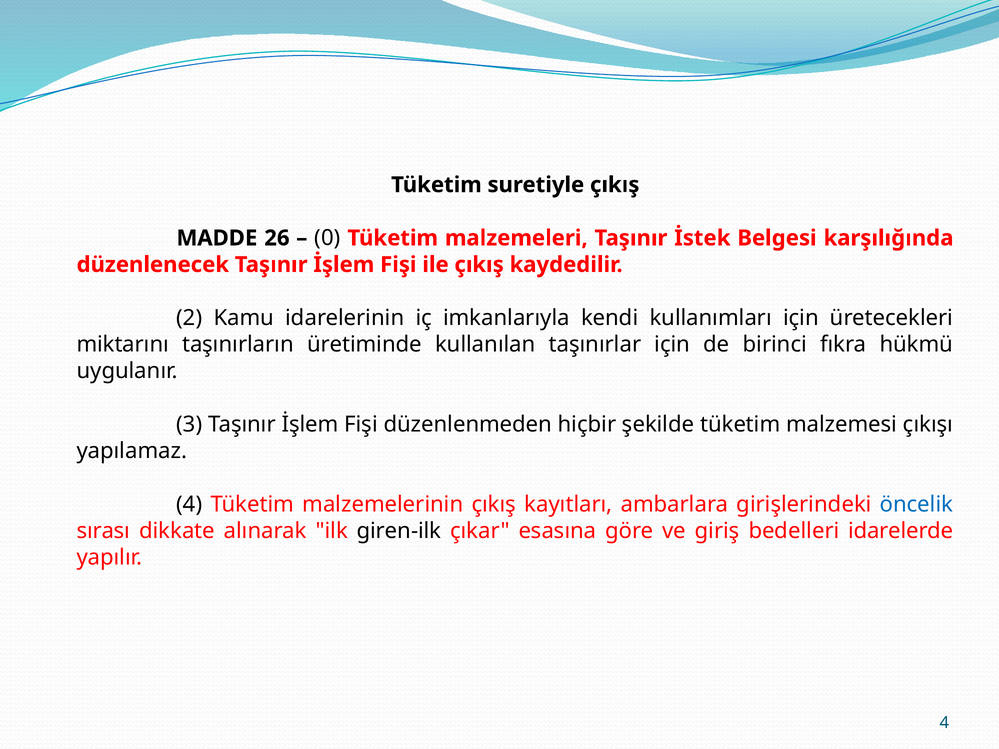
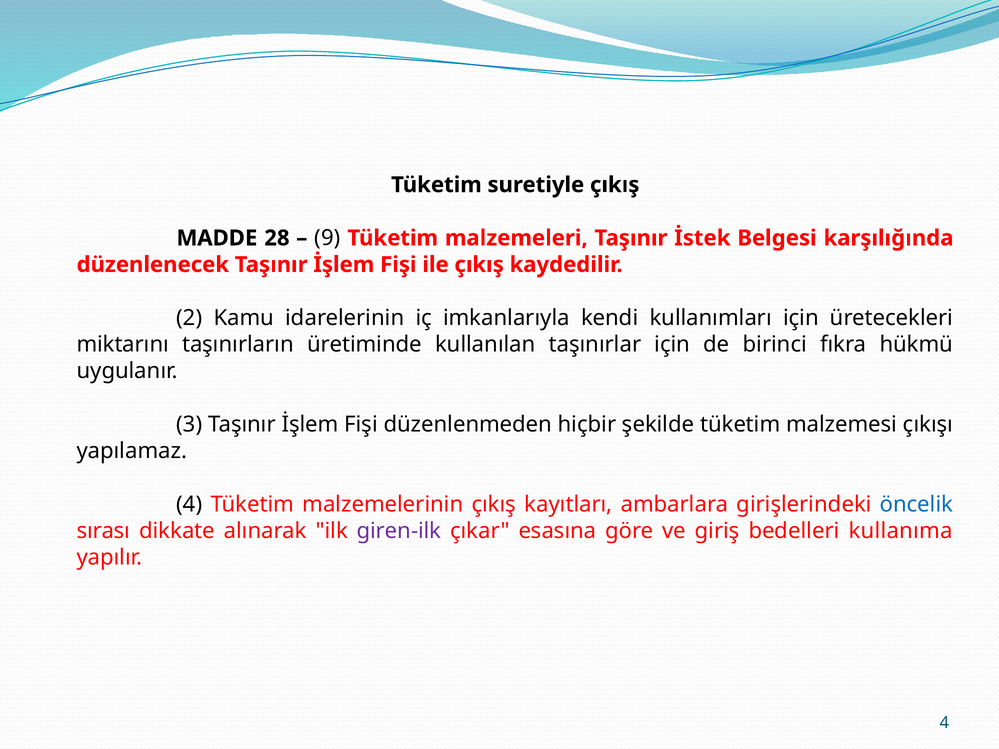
26: 26 -> 28 (277, 238)
0: 0 -> 9 (327, 238)
giren-ilk colour: black -> purple (399, 531)
idarelerde: idarelerde -> kullanıma (901, 531)
